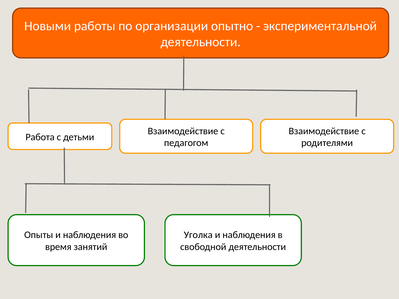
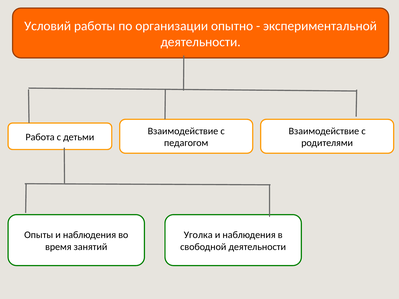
Новыми: Новыми -> Условий (48, 26)
